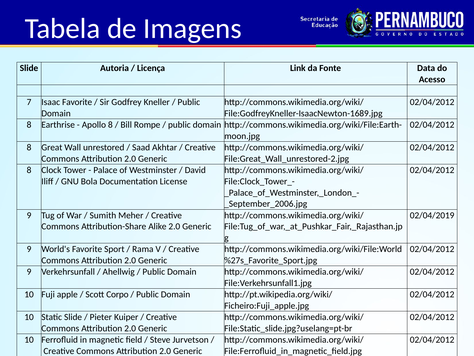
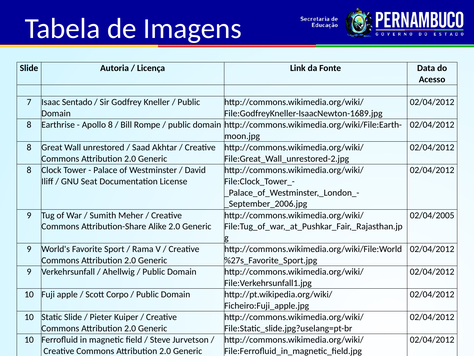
Isaac Favorite: Favorite -> Sentado (77, 102)
Bola: Bola -> Seat (89, 181)
02/04/2019: 02/04/2019 -> 02/04/2005 (432, 215)
